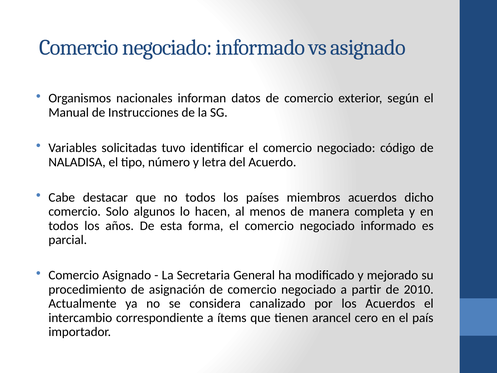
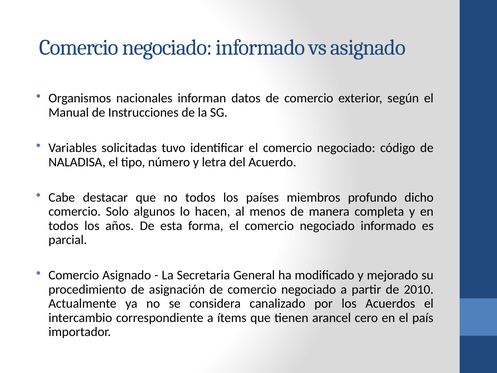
miembros acuerdos: acuerdos -> profundo (372, 197)
